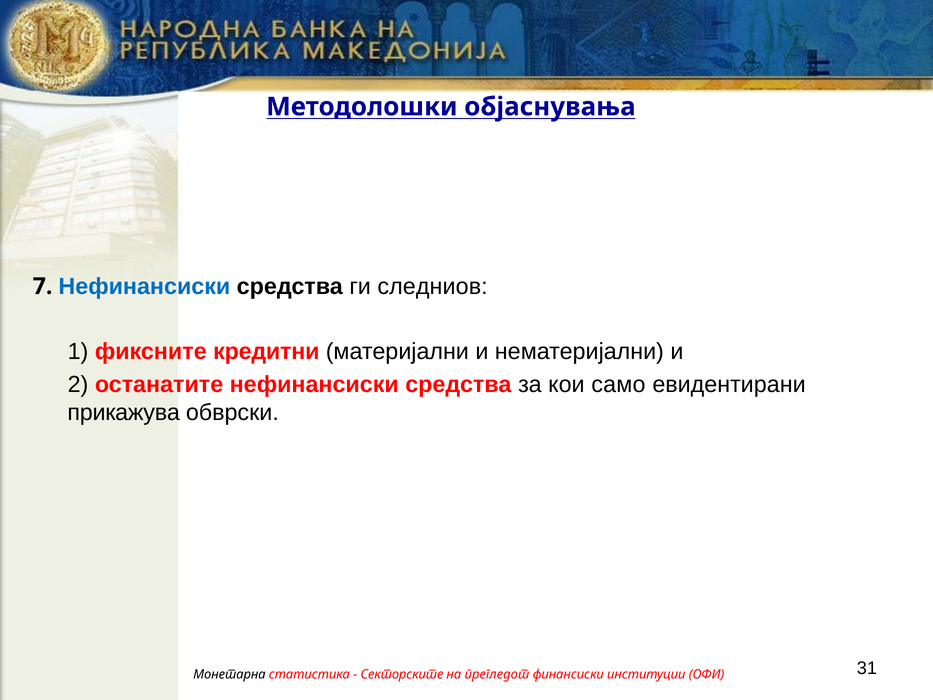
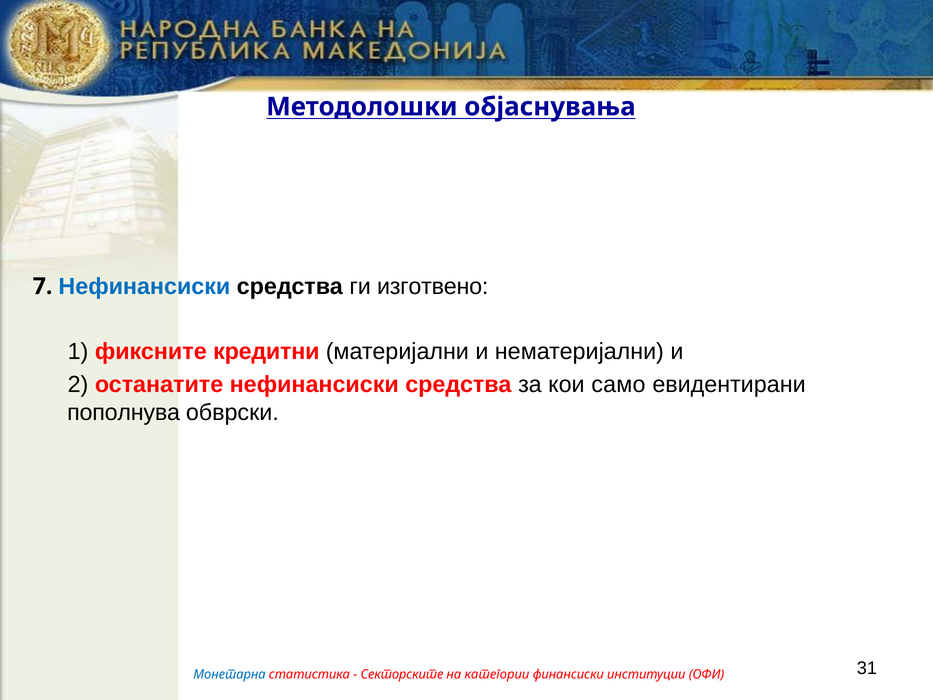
следниов: следниов -> изготвено (433, 286)
прикажува: прикажува -> пополнува (124, 412)
Монетарна colour: black -> blue (229, 674)
прегледот: прегледот -> категории (497, 674)
